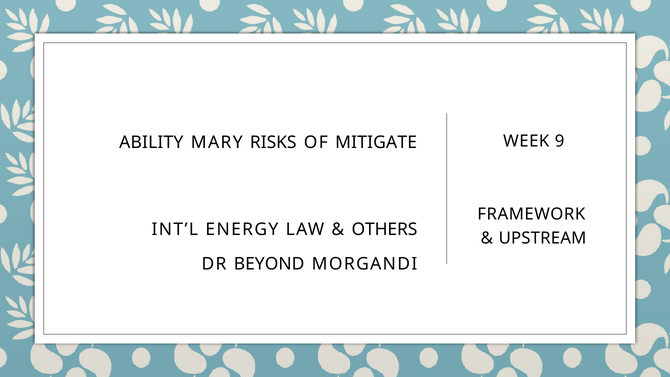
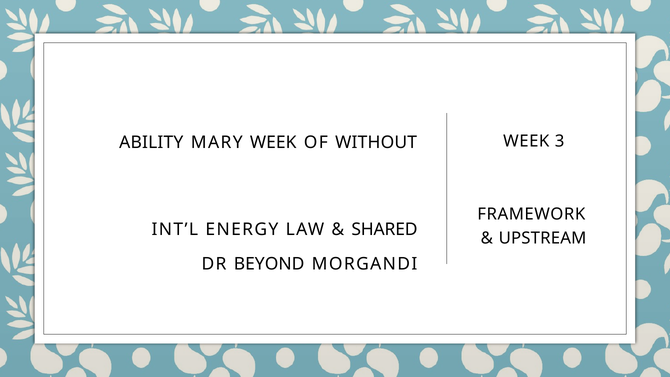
9: 9 -> 3 (560, 141)
MARY RISKS: RISKS -> WEEK (273, 142)
MITIGATE: MITIGATE -> WITHOUT (376, 142)
OTHERS: OTHERS -> SHARED (385, 229)
